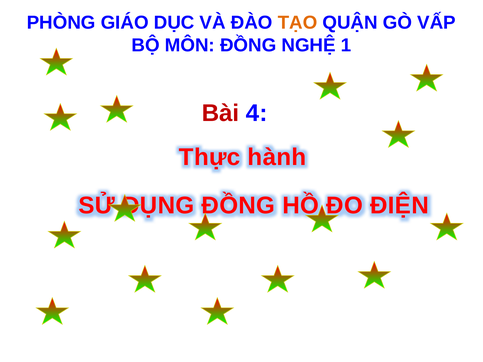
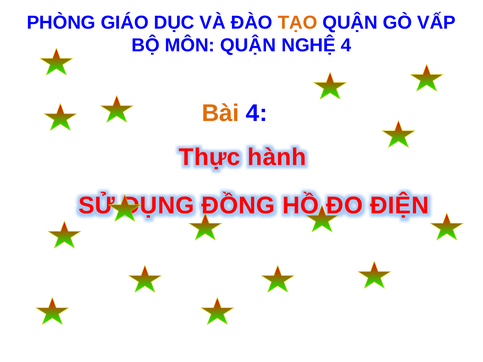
MÔN ĐỒNG: ĐỒNG -> QUẬN (248, 45)
NGHỆ 1: 1 -> 4 (346, 45)
Bài colour: red -> orange (220, 113)
